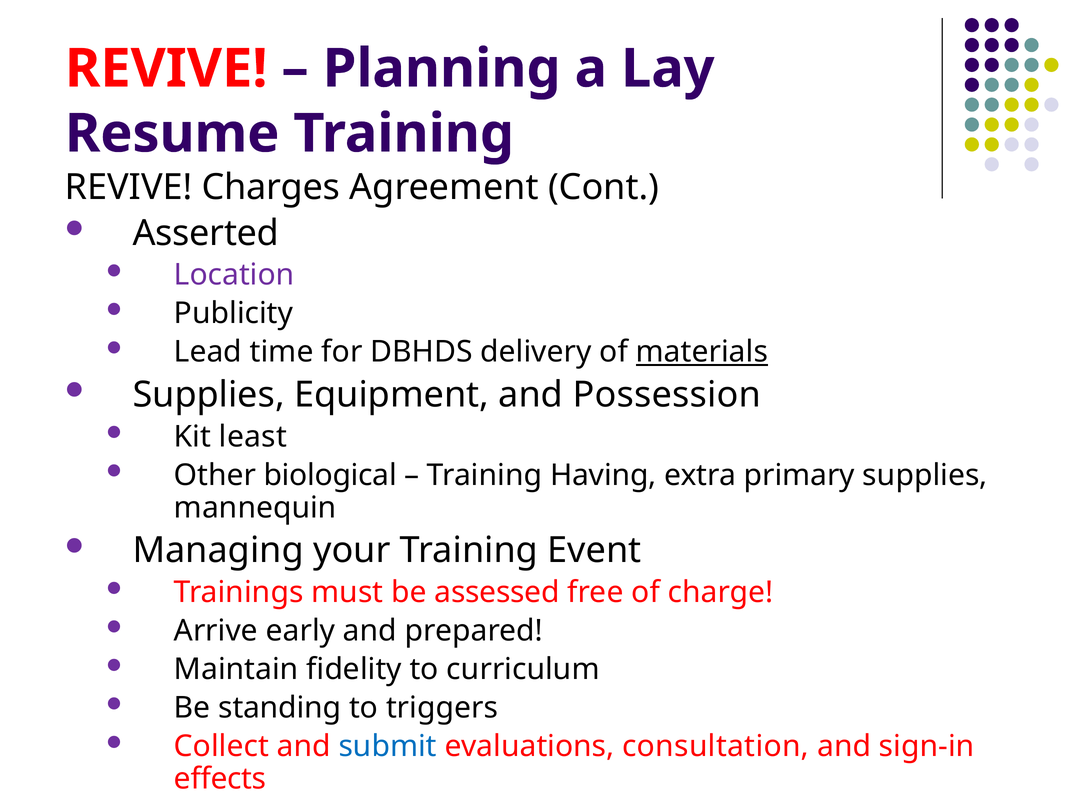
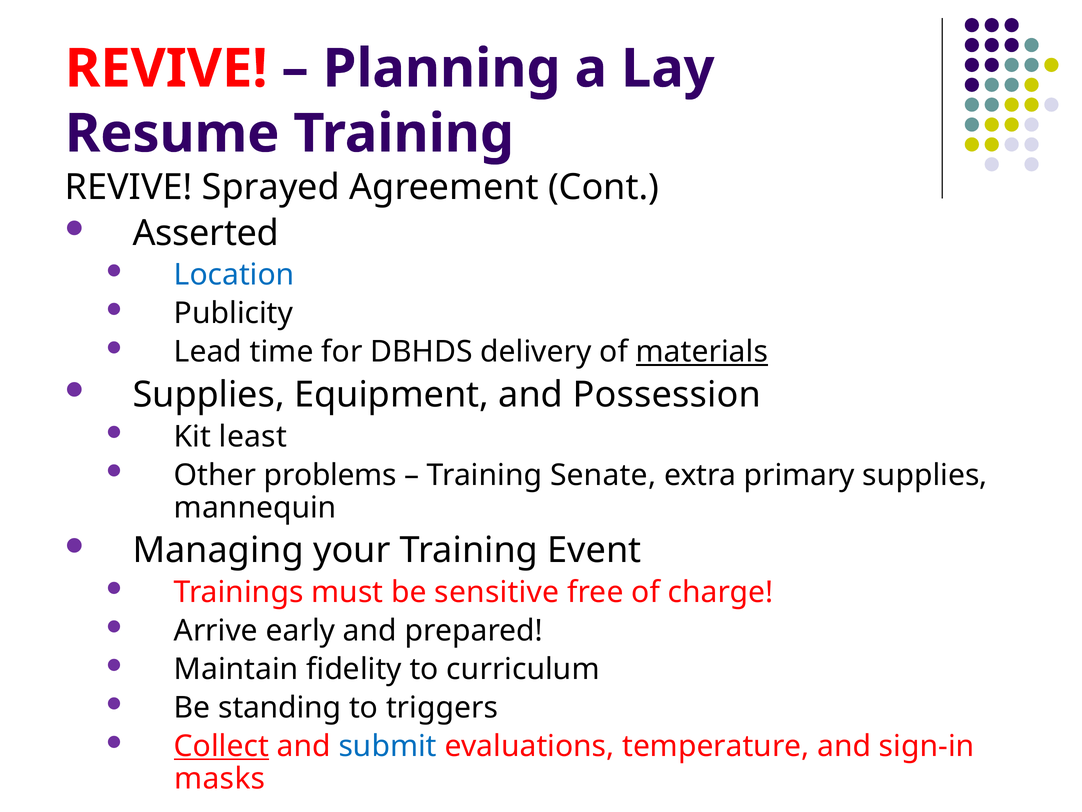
Charges: Charges -> Sprayed (271, 187)
Location colour: purple -> blue (234, 275)
biological: biological -> problems (330, 475)
Having: Having -> Senate (603, 475)
assessed: assessed -> sensitive (497, 592)
Collect underline: none -> present (221, 746)
consultation: consultation -> temperature (716, 746)
effects: effects -> masks (220, 778)
